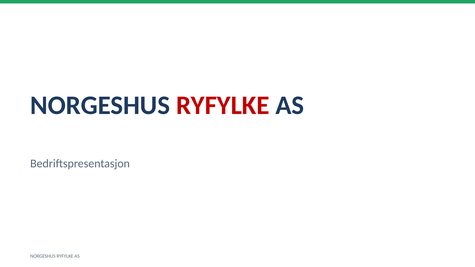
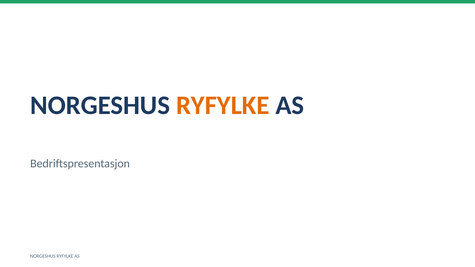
RYFYLKE colour: red -> orange (223, 105)
